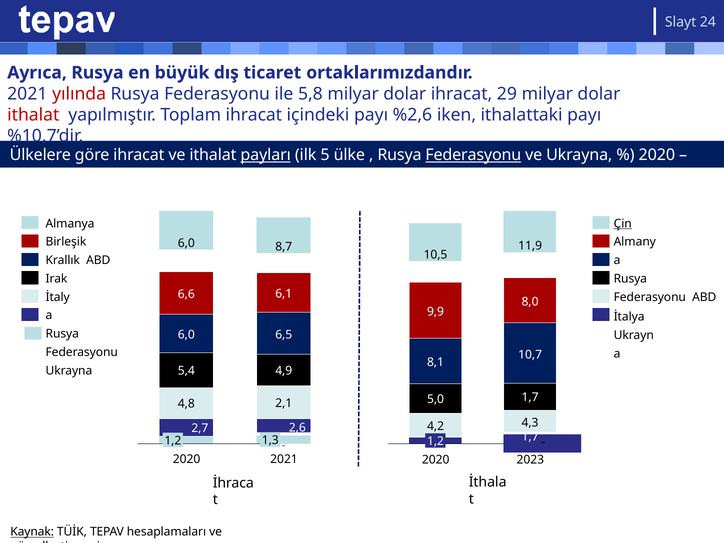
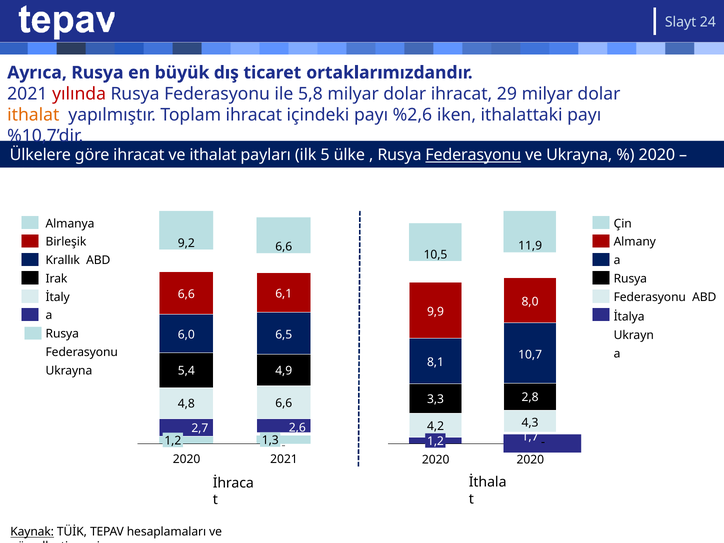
ithalat colour: red -> orange (33, 115)
payları underline: present -> none (266, 155)
Çin underline: present -> none (623, 224)
6,0: 6,0 -> 9,2 (186, 243)
8,7: 8,7 -> 6,6 (284, 247)
1,7: 1,7 -> 2,8 (530, 397)
5,0: 5,0 -> 3,3 (435, 399)
2,1: 2,1 -> 6,6 (284, 403)
2023: 2023 -> 2020 (530, 460)
